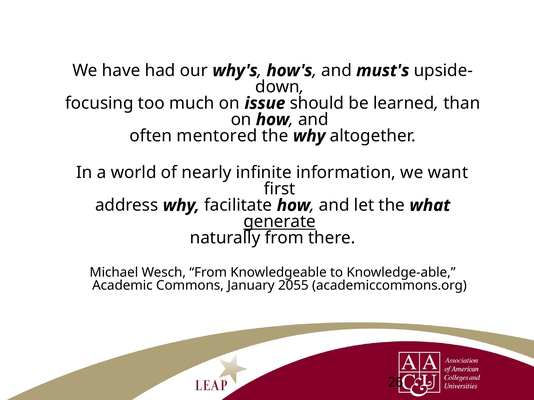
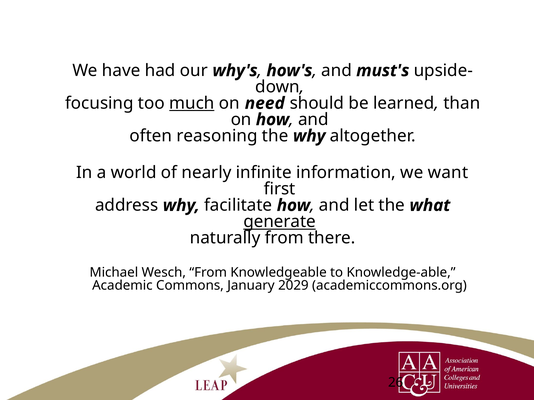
much underline: none -> present (192, 103)
issue: issue -> need (265, 103)
mentored: mentored -> reasoning (217, 136)
2055: 2055 -> 2029 (293, 286)
